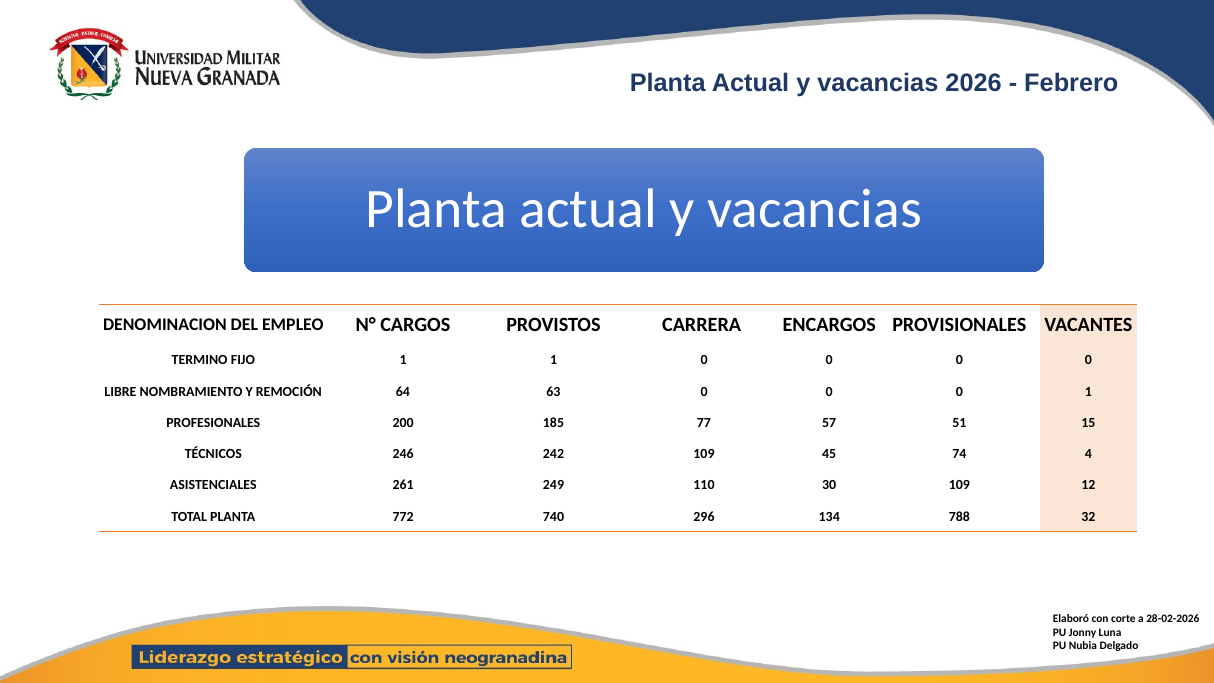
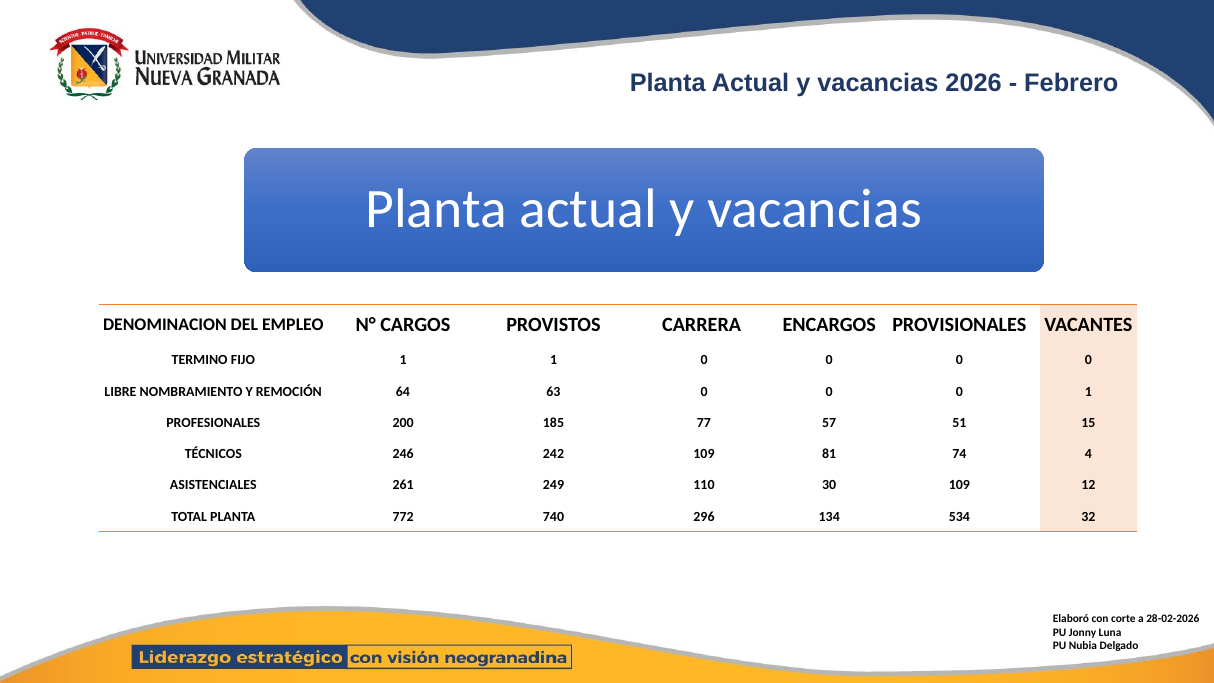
45: 45 -> 81 (829, 454)
788: 788 -> 534 (959, 517)
